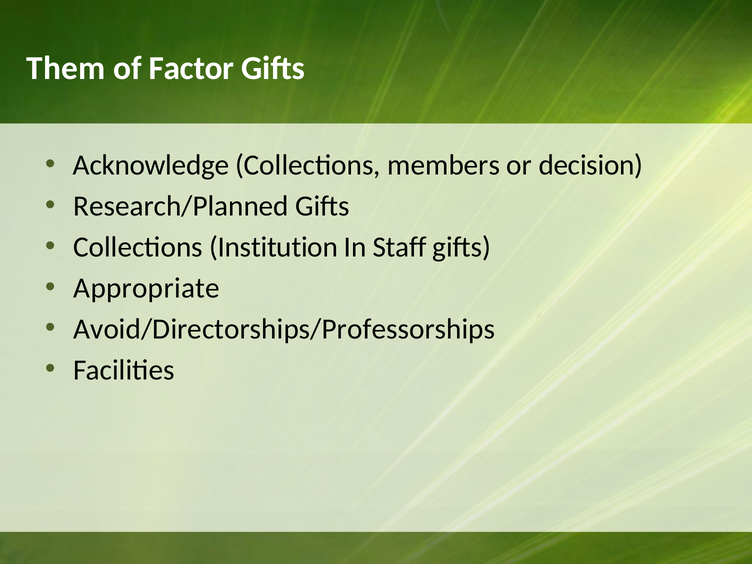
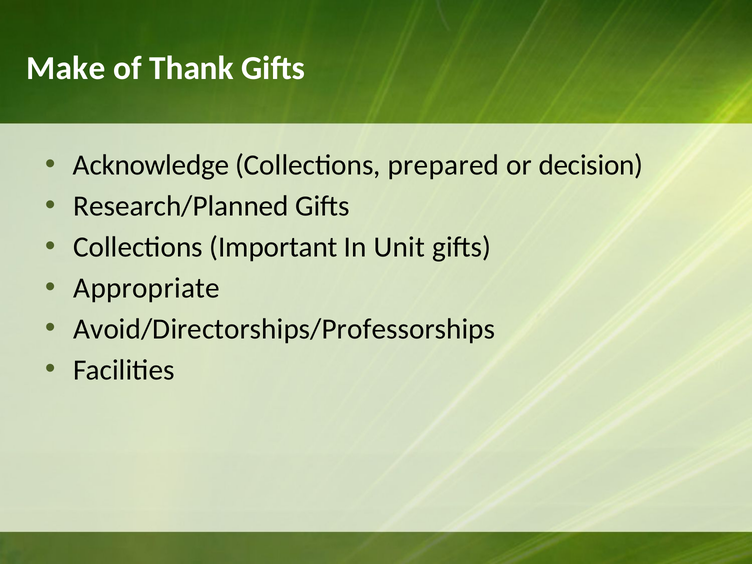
Them: Them -> Make (66, 68)
Factor: Factor -> Thank (192, 68)
members: members -> prepared (444, 165)
Institution: Institution -> Important (274, 247)
Staff: Staff -> Unit (399, 247)
